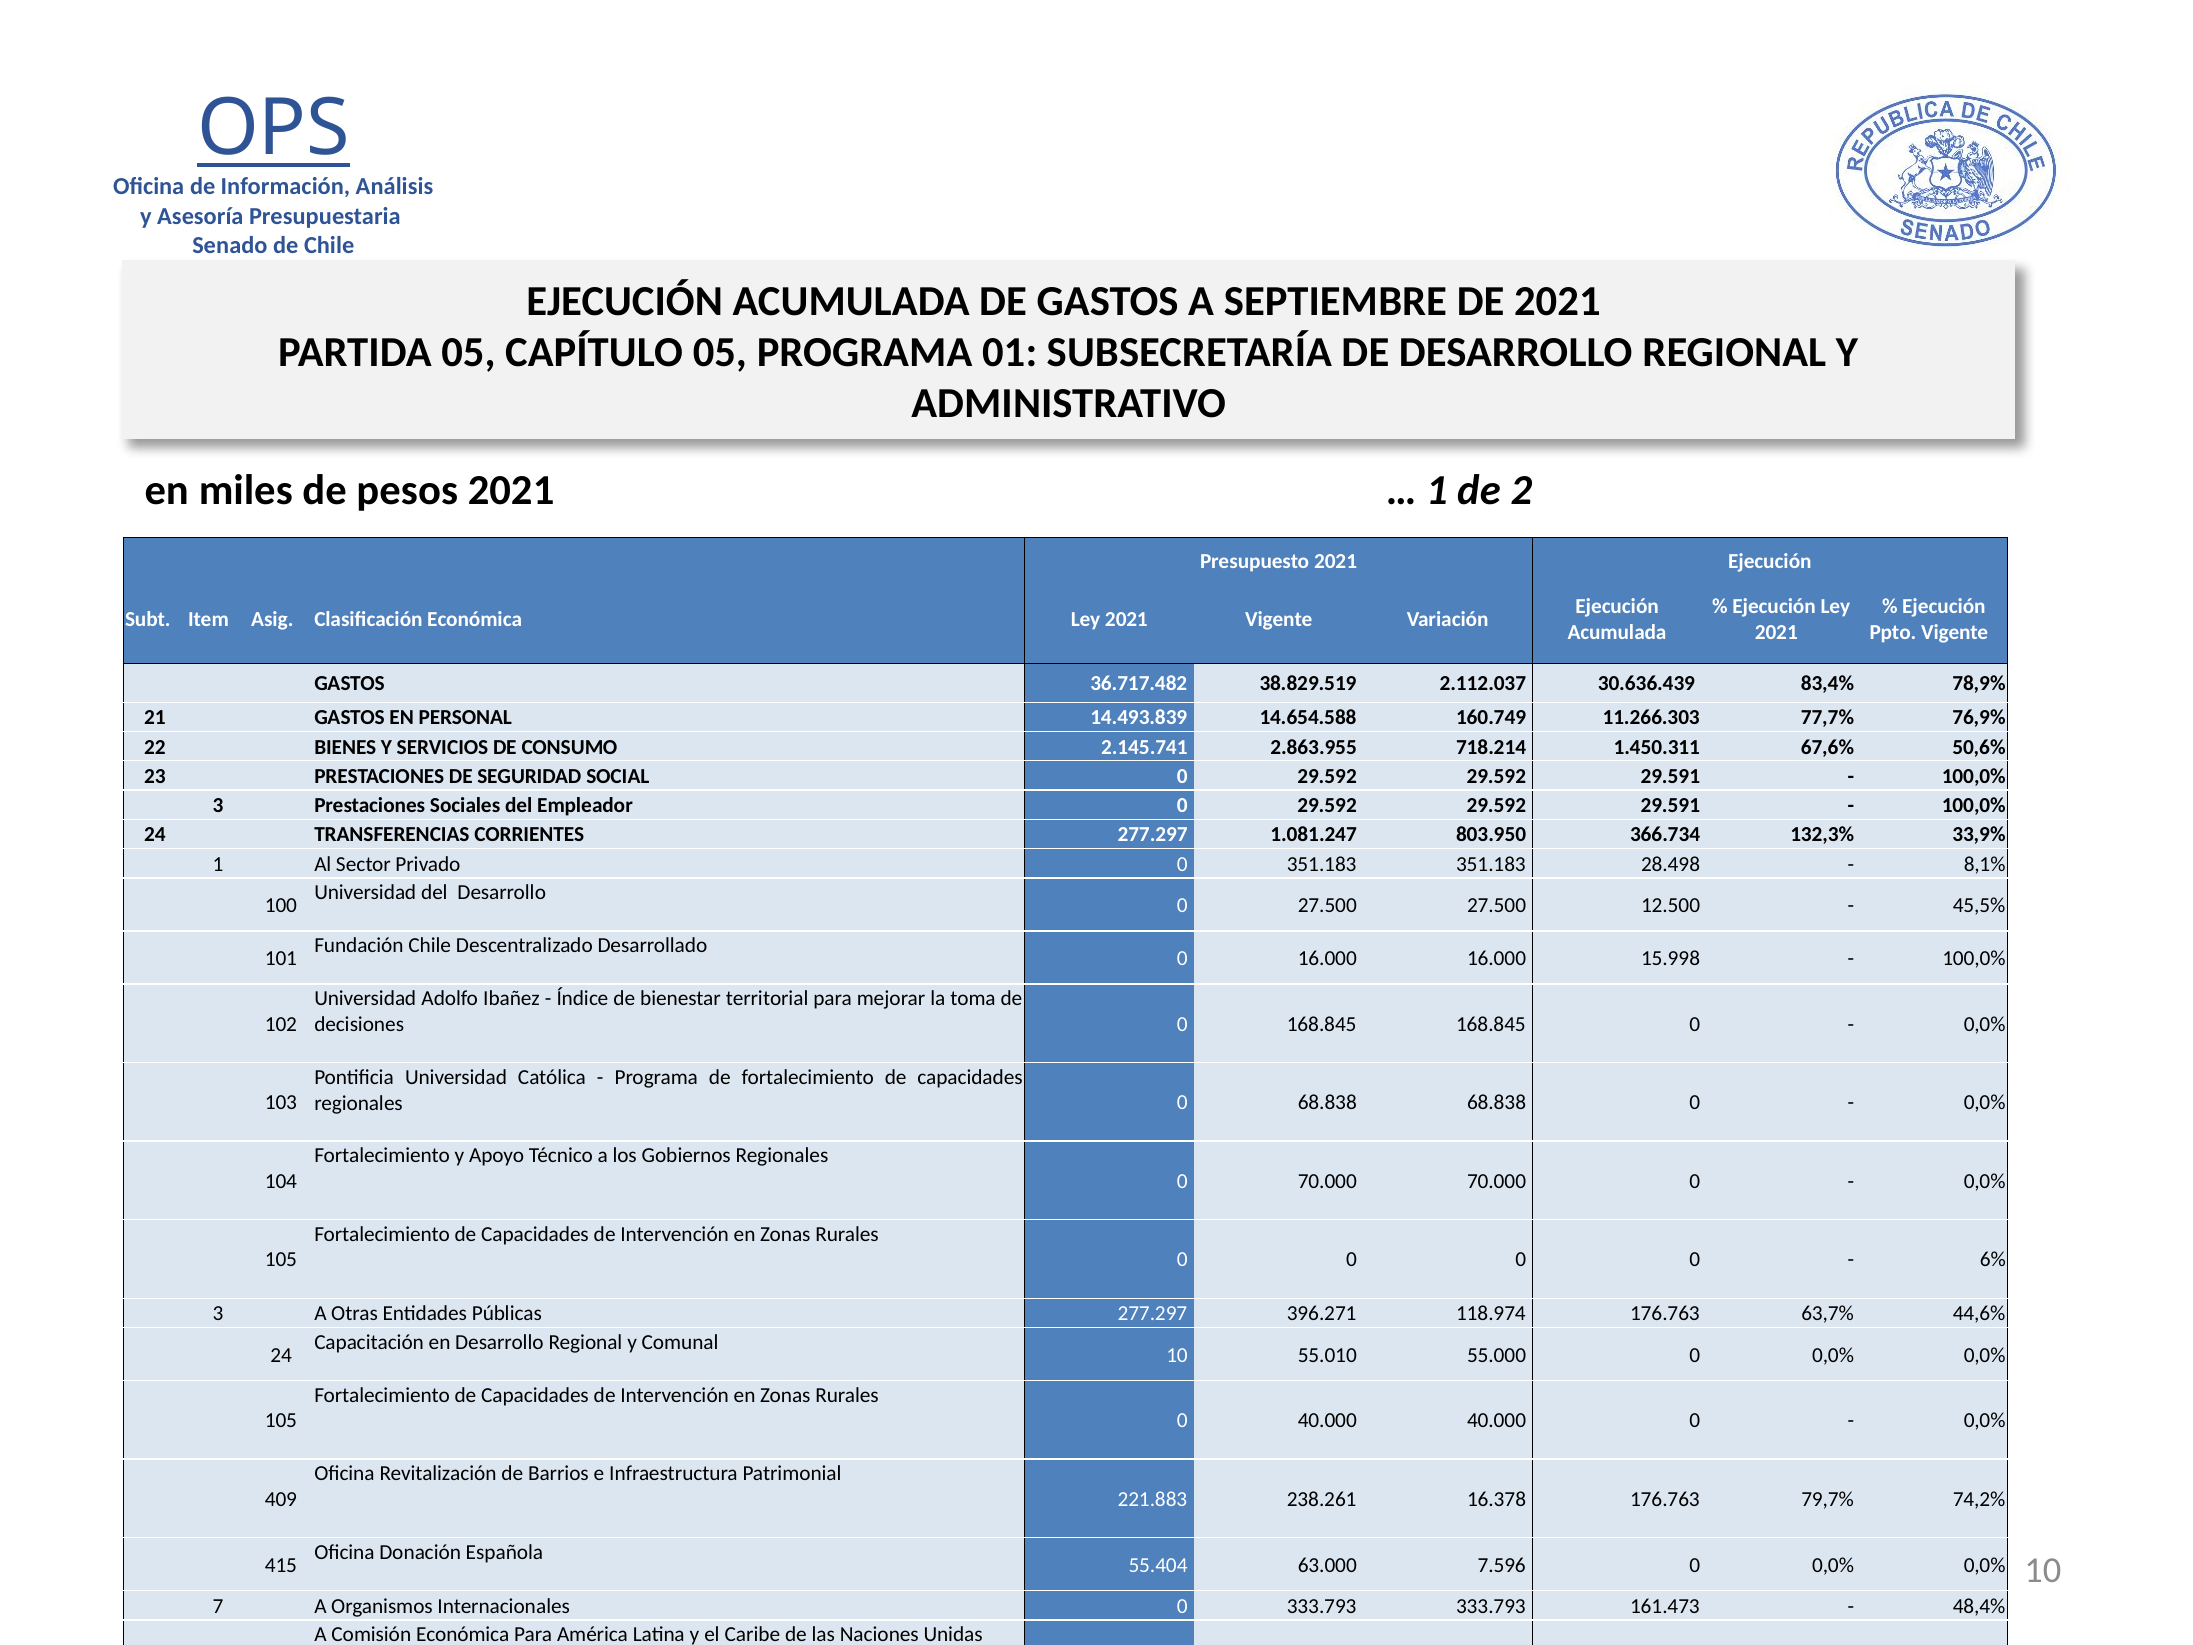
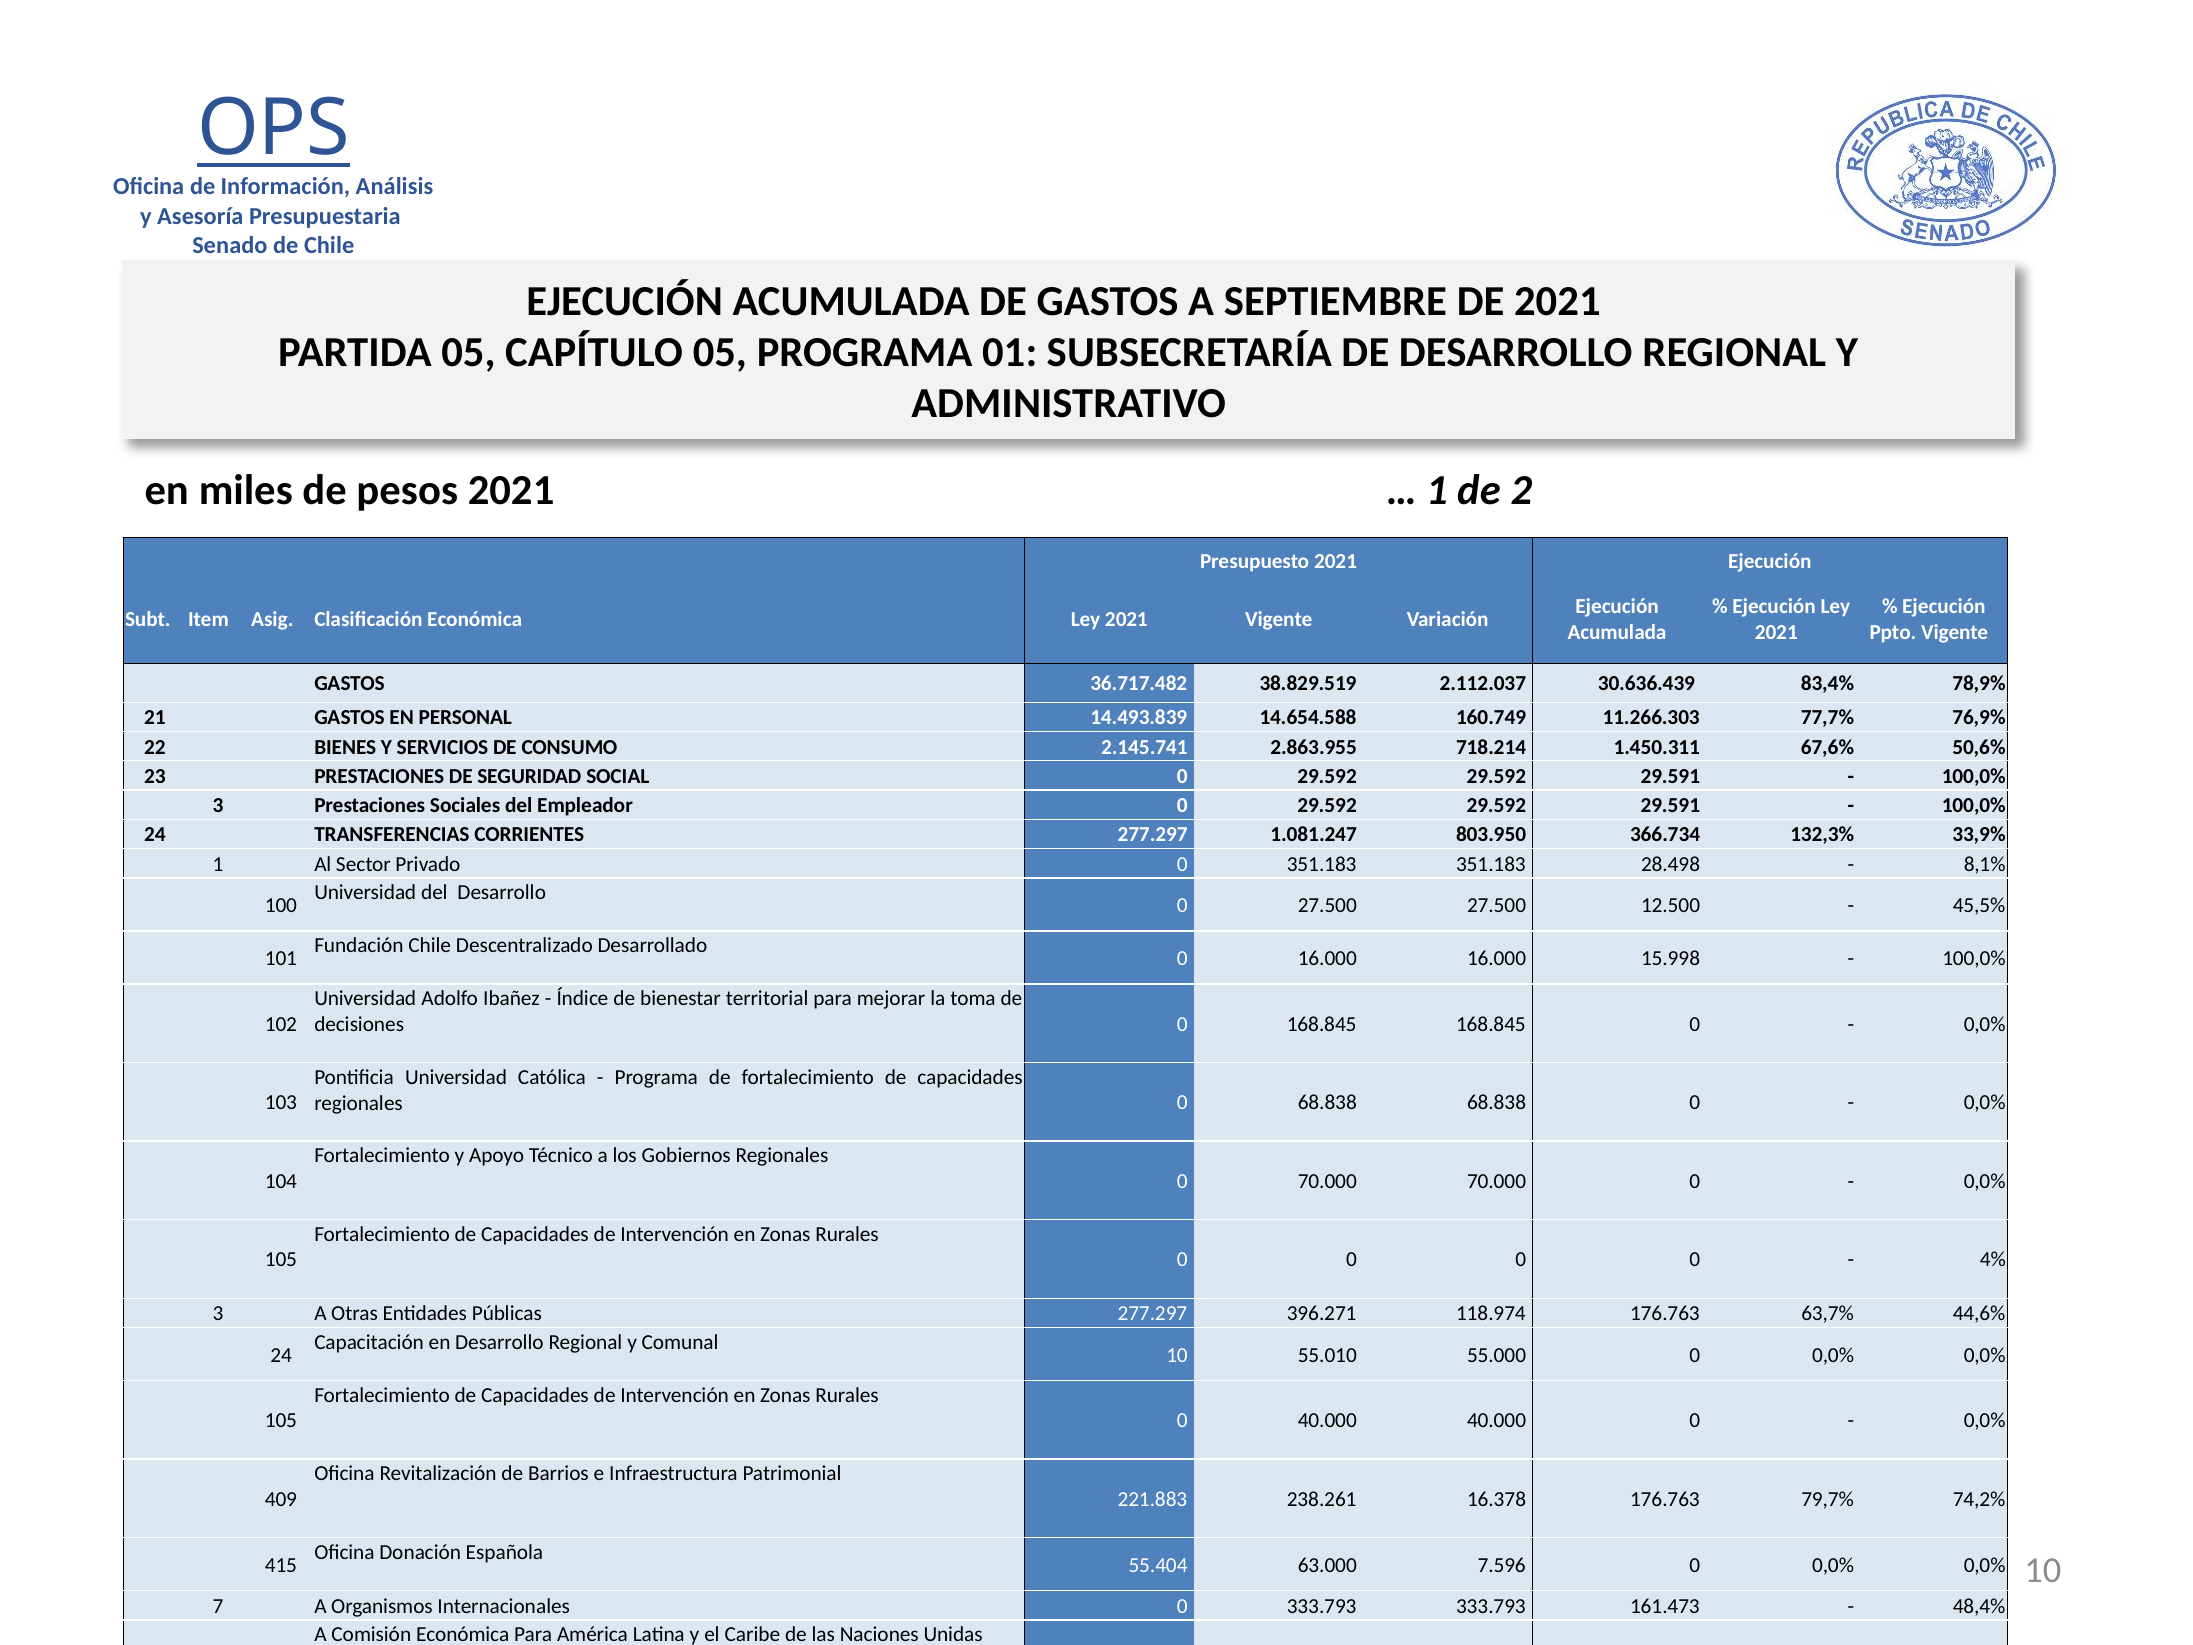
6%: 6% -> 4% (1993, 1260)
